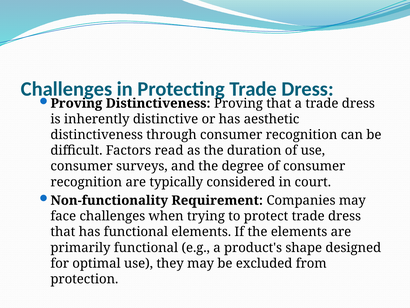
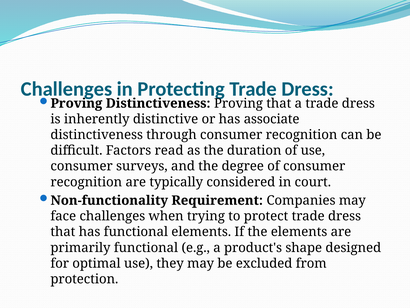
aesthetic: aesthetic -> associate (272, 119)
